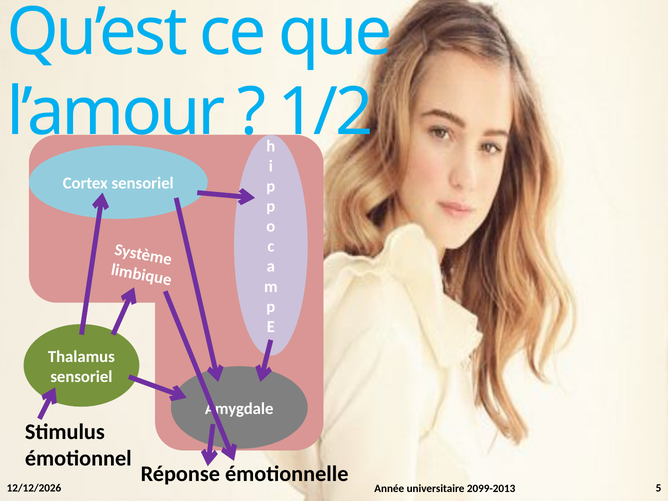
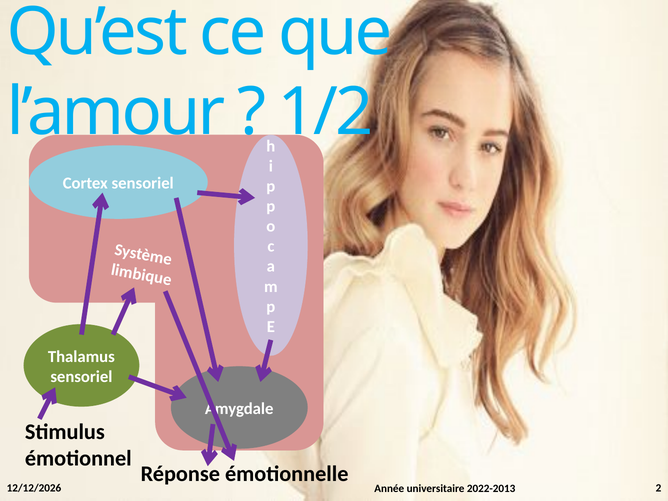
5: 5 -> 2 (659, 488)
2099-2013: 2099-2013 -> 2022-2013 (491, 488)
